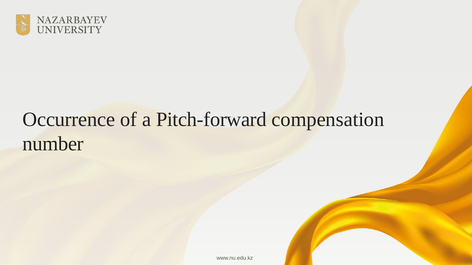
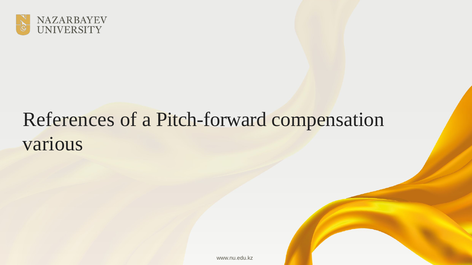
Occurrence: Occurrence -> References (69, 120)
number: number -> various (53, 144)
